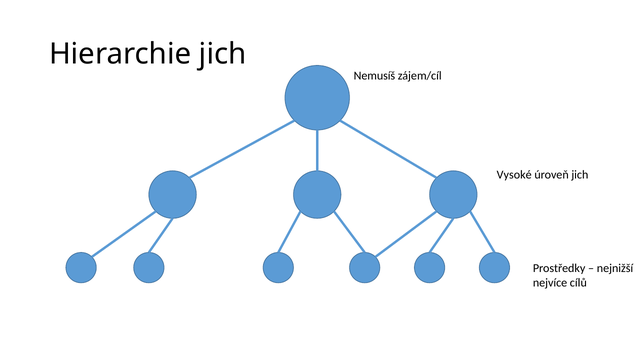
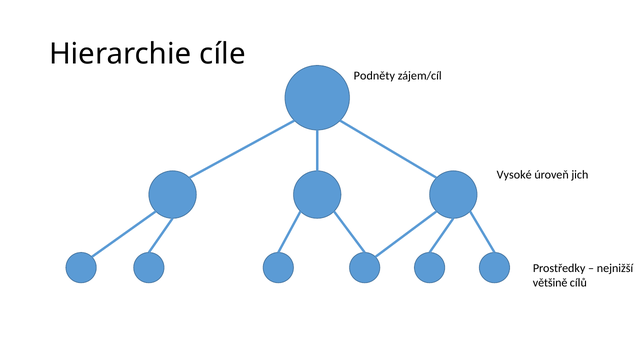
Hierarchie jich: jich -> cíle (223, 54)
Nemusíš: Nemusíš -> Podněty (374, 76)
nejvíce: nejvíce -> většině (550, 283)
